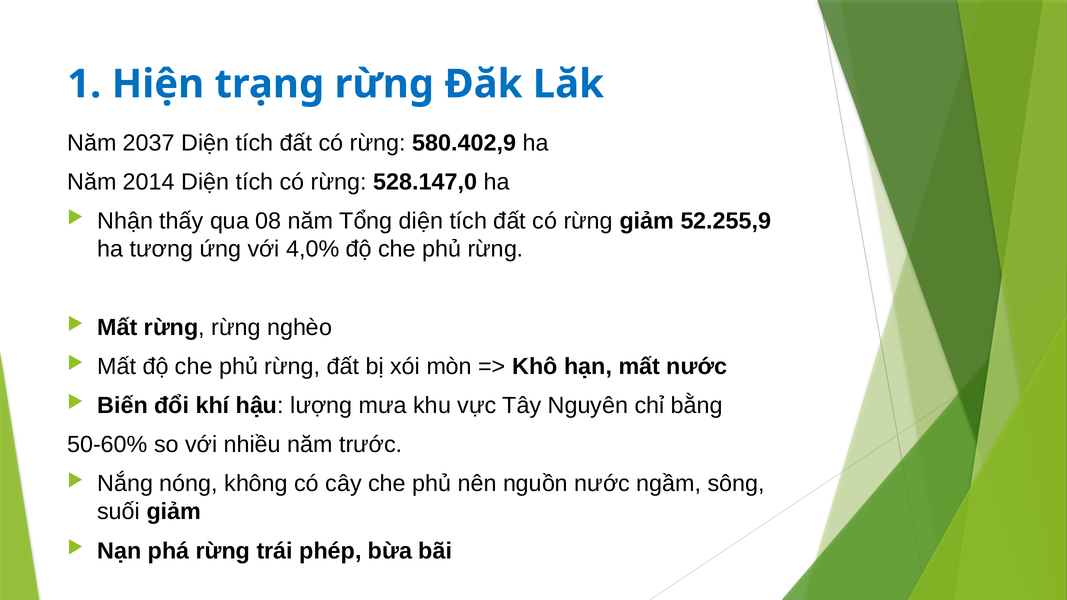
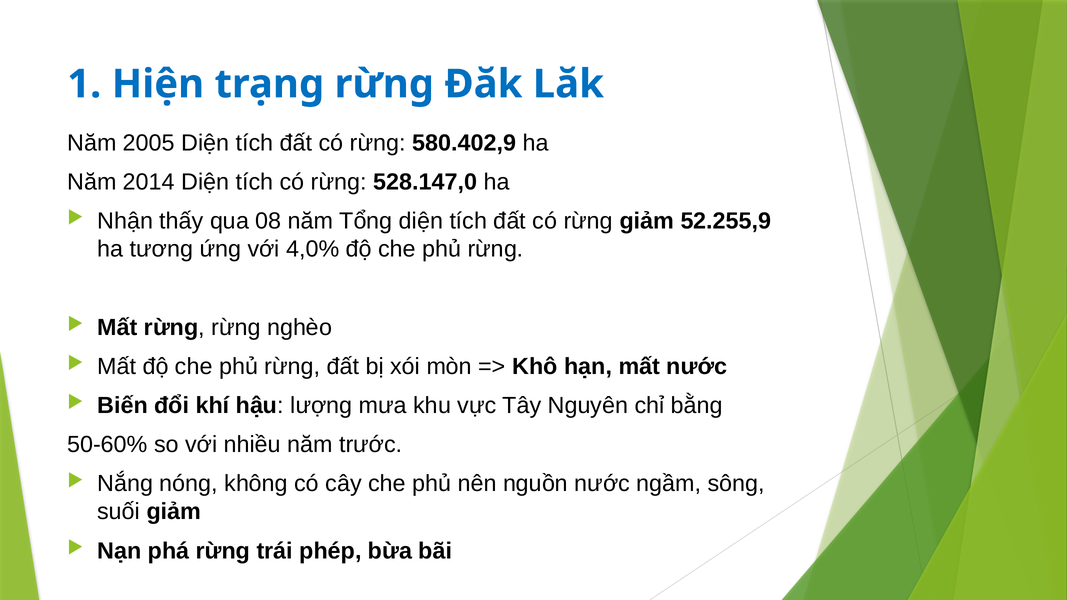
2037: 2037 -> 2005 (149, 143)
